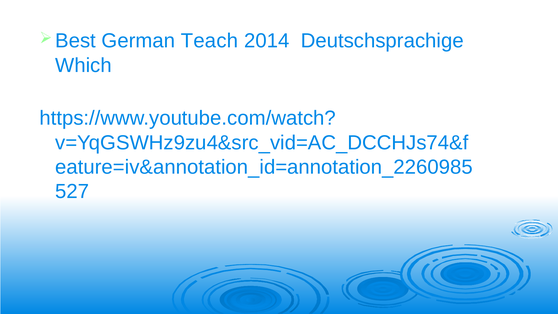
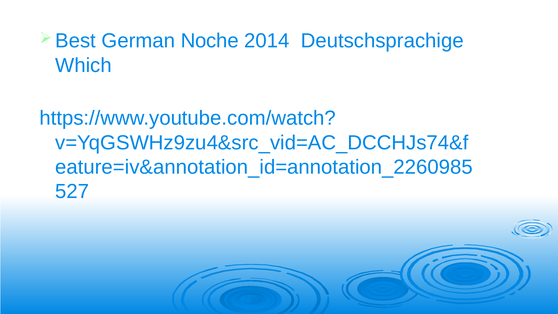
Teach: Teach -> Noche (210, 41)
